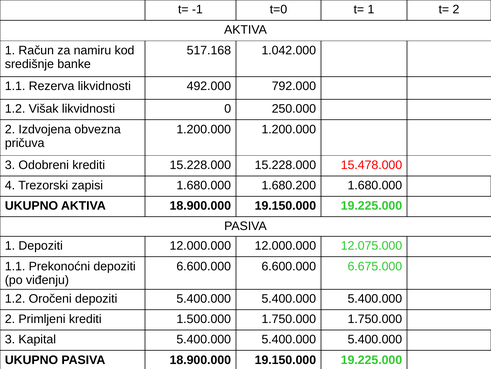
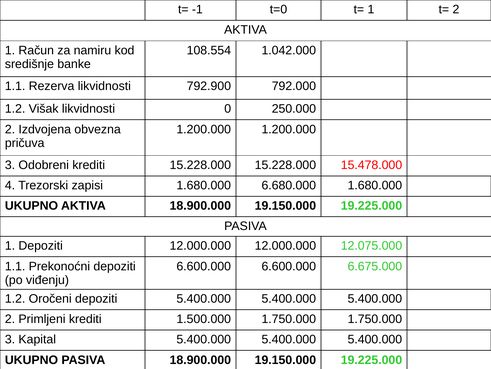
517.168: 517.168 -> 108.554 (209, 50)
492.000: 492.000 -> 792.900 (209, 86)
1.680.200: 1.680.200 -> 6.680.000 (289, 185)
